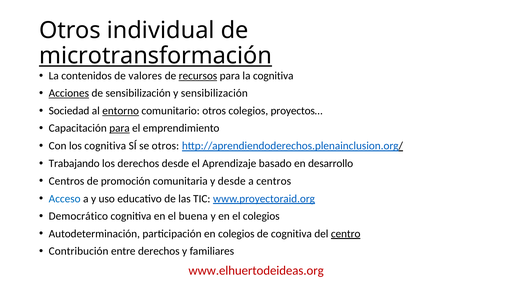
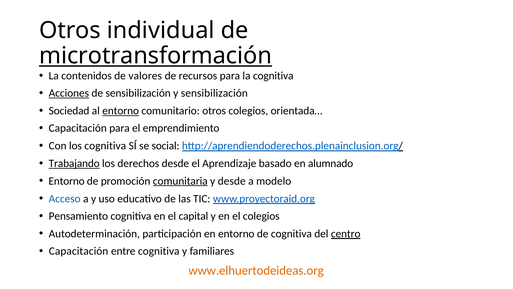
recursos underline: present -> none (198, 76)
proyectos…: proyectos… -> orientada… (297, 111)
para underline: present -> none (119, 128)
se otros: otros -> social (166, 146)
Trabajando underline: none -> present (74, 163)
desarrollo: desarrollo -> alumnado (331, 163)
Centros: Centros -> Entorno (67, 181)
comunitaria underline: none -> present (180, 181)
a centros: centros -> modelo (274, 181)
Democrático: Democrático -> Pensamiento (78, 216)
buena: buena -> capital (193, 216)
en colegios: colegios -> entorno (236, 233)
Contribución: Contribución -> Capacitación (79, 251)
entre derechos: derechos -> cognitiva (159, 251)
www.elhuertodeideas.org colour: red -> orange (256, 270)
